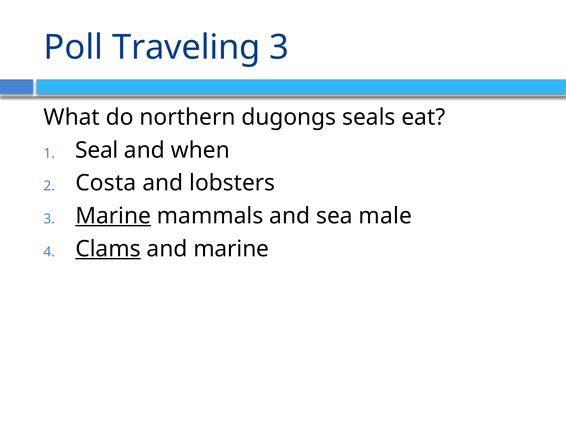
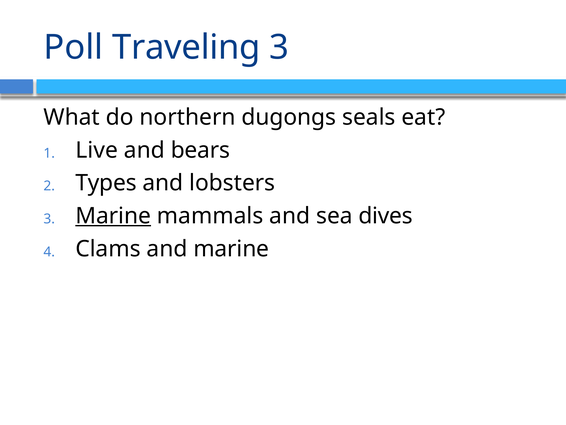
Seal: Seal -> Live (97, 150)
when: when -> bears (200, 150)
Costa: Costa -> Types (106, 183)
male: male -> dives (386, 216)
Clams underline: present -> none (108, 249)
